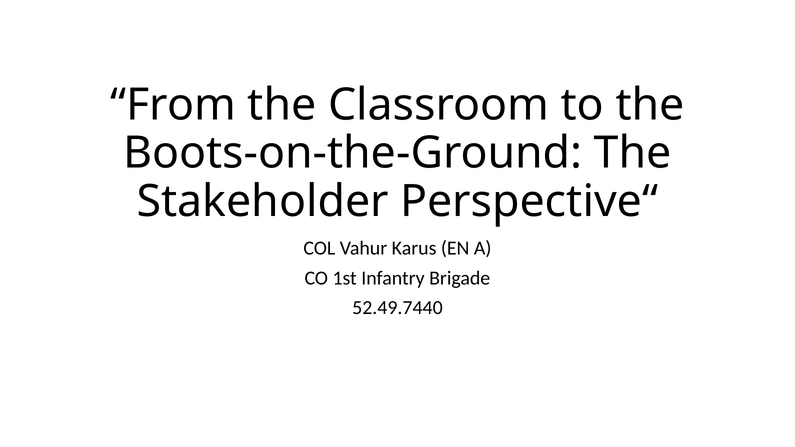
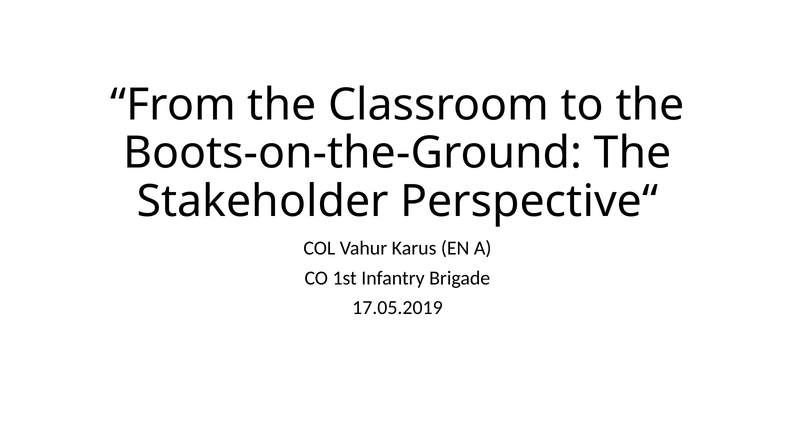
52.49.7440: 52.49.7440 -> 17.05.2019 (397, 308)
